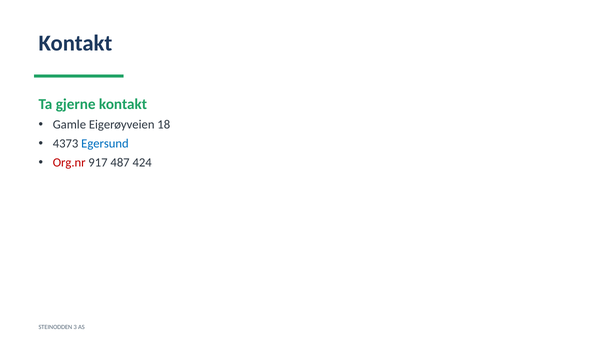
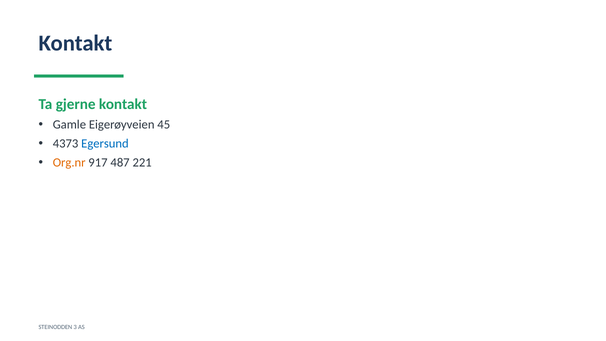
18: 18 -> 45 (164, 125)
Org.nr colour: red -> orange (69, 163)
424: 424 -> 221 (142, 163)
